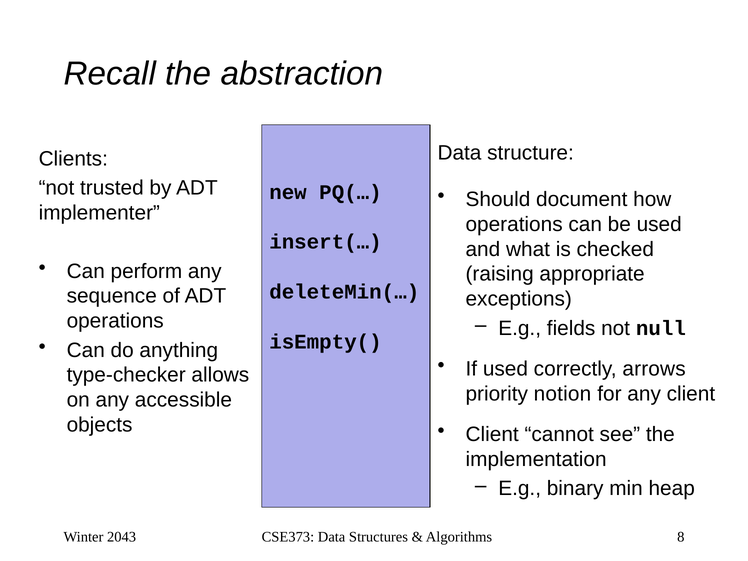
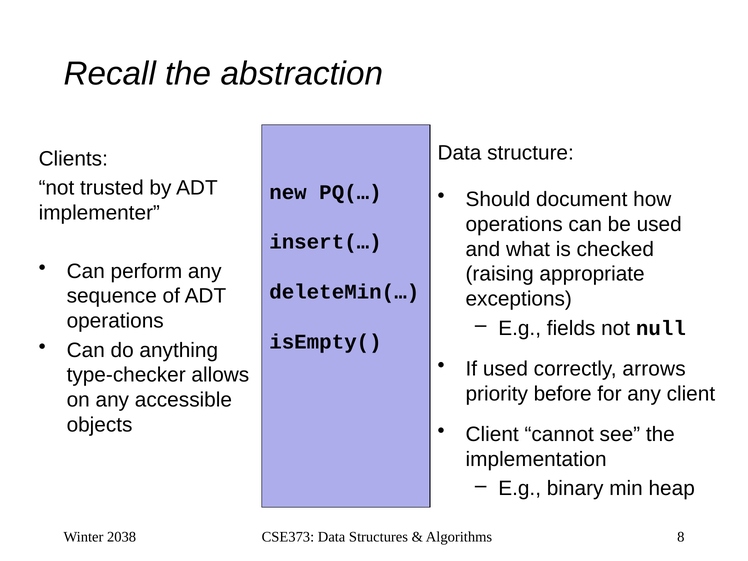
notion: notion -> before (563, 394)
2043: 2043 -> 2038 (122, 537)
